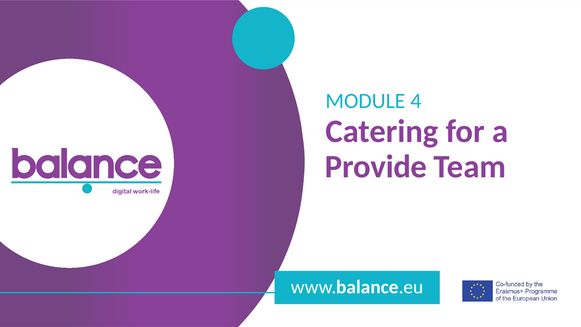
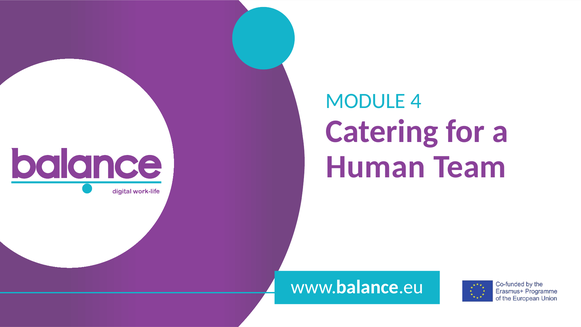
Provide: Provide -> Human (376, 167)
